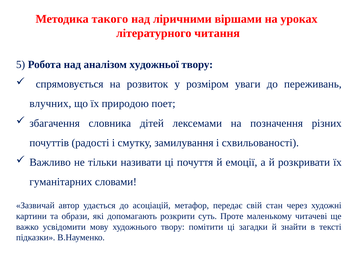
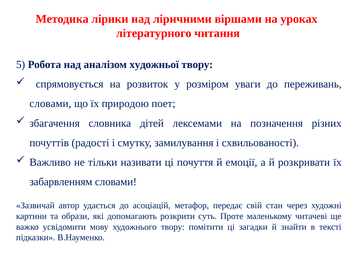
такого: такого -> лірики (110, 19)
влучних: влучних -> словами (50, 104)
гуманітарних: гуманітарних -> забарвленням (61, 182)
